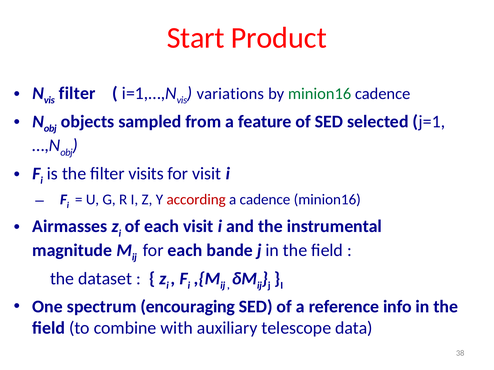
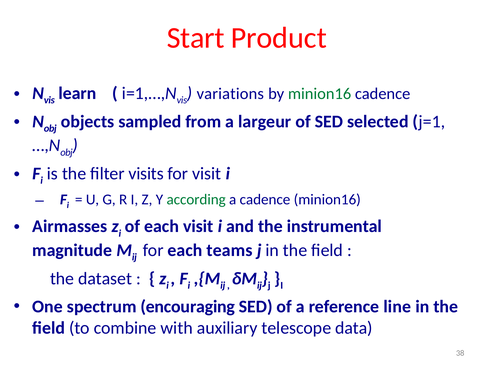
filter: filter -> learn (77, 93)
feature: feature -> largeur (265, 122)
according colour: red -> green (196, 200)
bande: bande -> teams (230, 251)
info: info -> line (397, 307)
